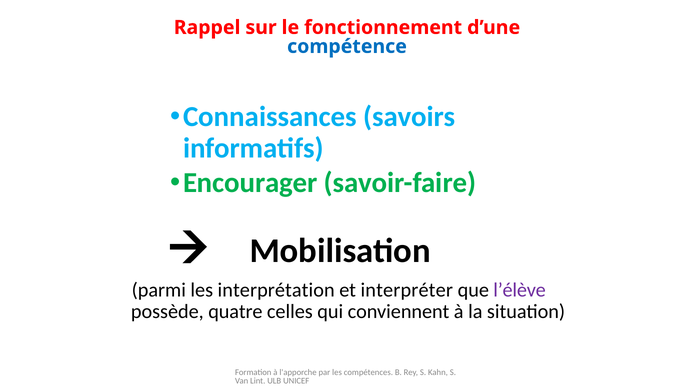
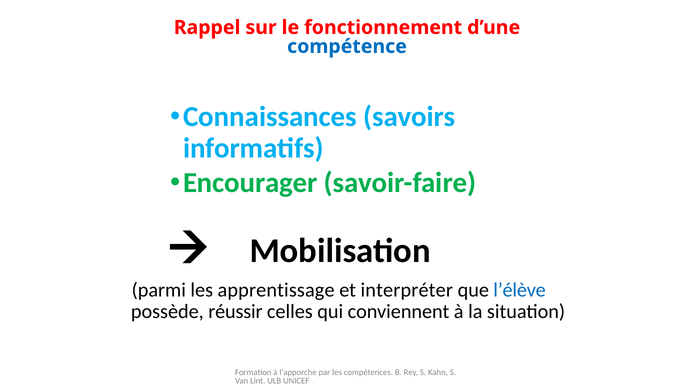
interprétation: interprétation -> apprentissage (276, 290)
l’élève colour: purple -> blue (520, 290)
quatre: quatre -> réussir (235, 312)
